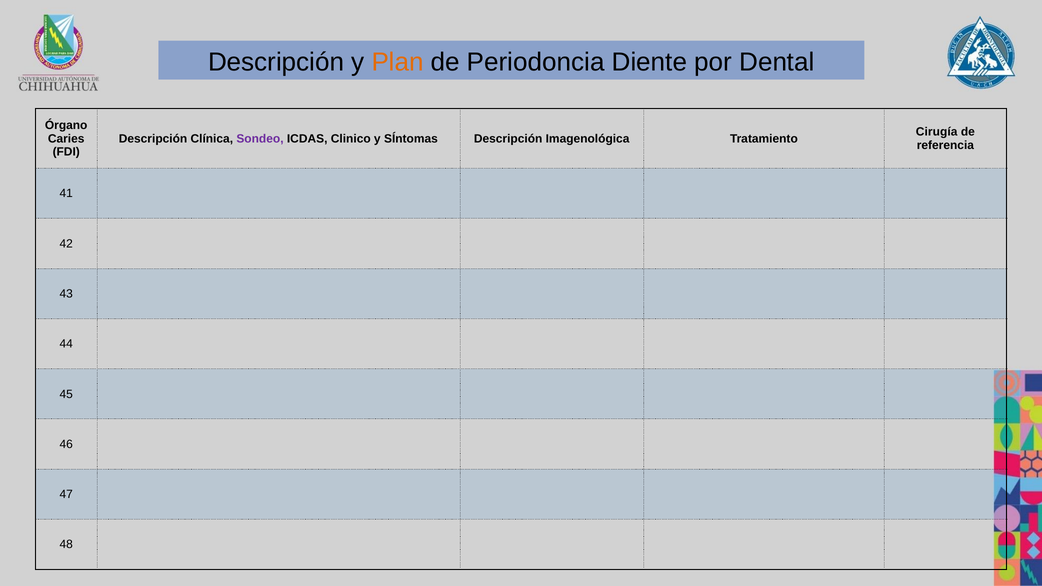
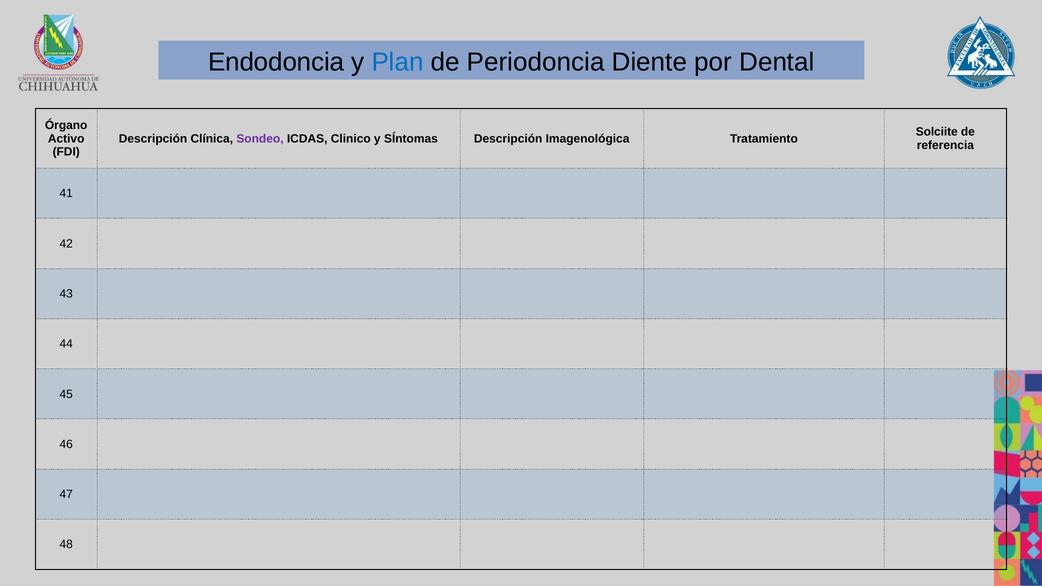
Descripción: Descripción -> Endodoncia (276, 62)
Plan colour: orange -> blue (398, 62)
Cirugía: Cirugía -> Solciite (937, 132)
Caries: Caries -> Activo (66, 139)
